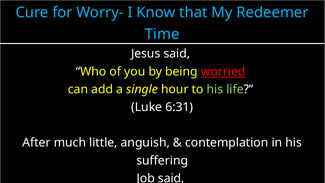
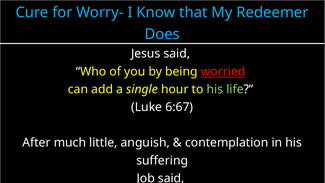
Time: Time -> Does (162, 34)
6:31: 6:31 -> 6:67 (179, 107)
